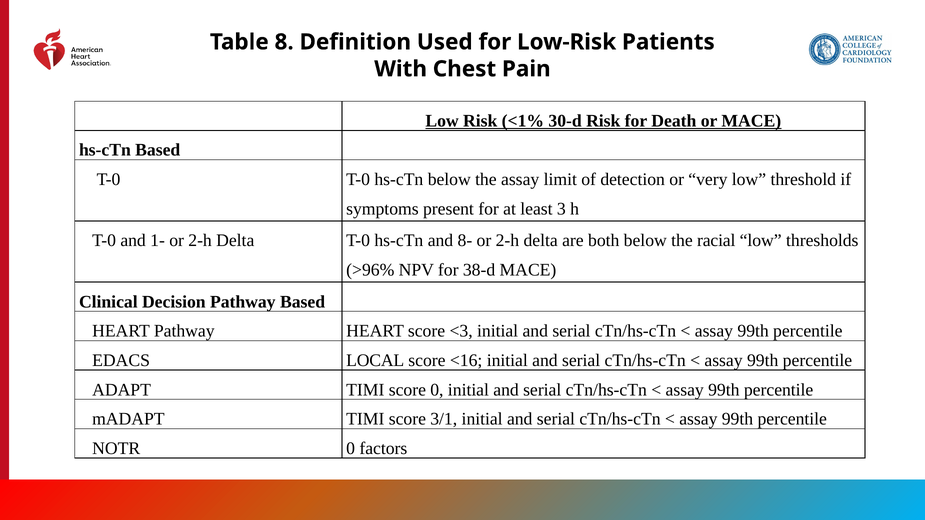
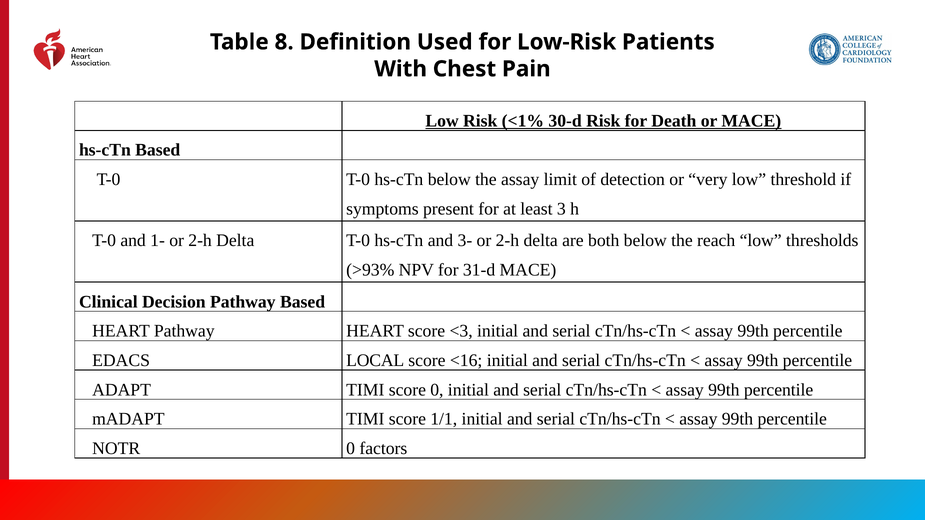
8-: 8- -> 3- (465, 241)
racial: racial -> reach (716, 241)
>96%: >96% -> >93% (370, 270)
38-d: 38-d -> 31-d (479, 270)
3/1: 3/1 -> 1/1 (444, 419)
